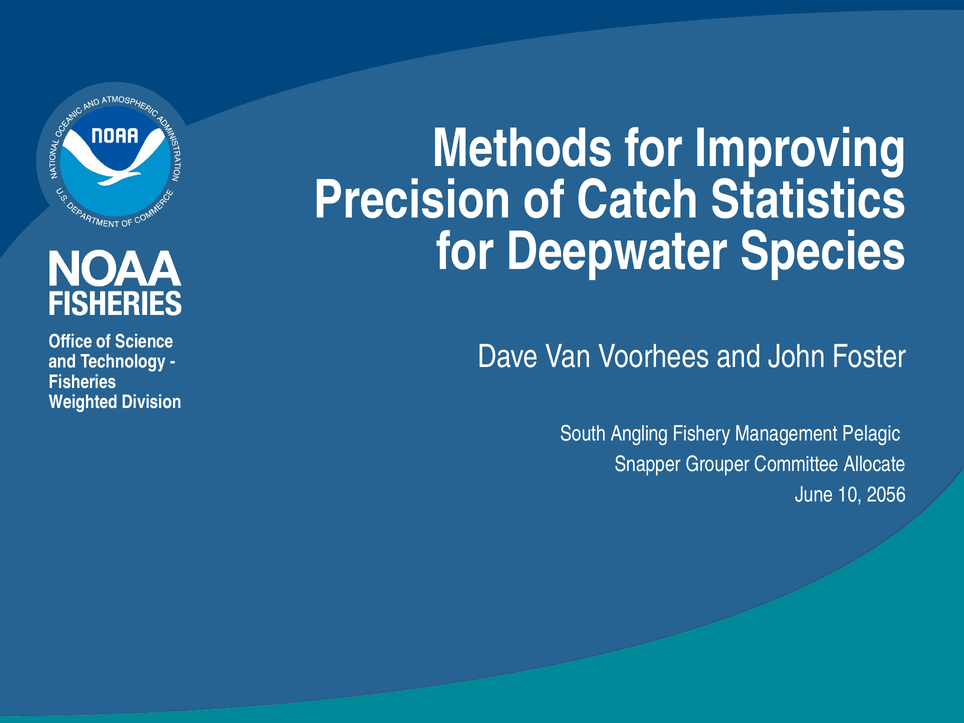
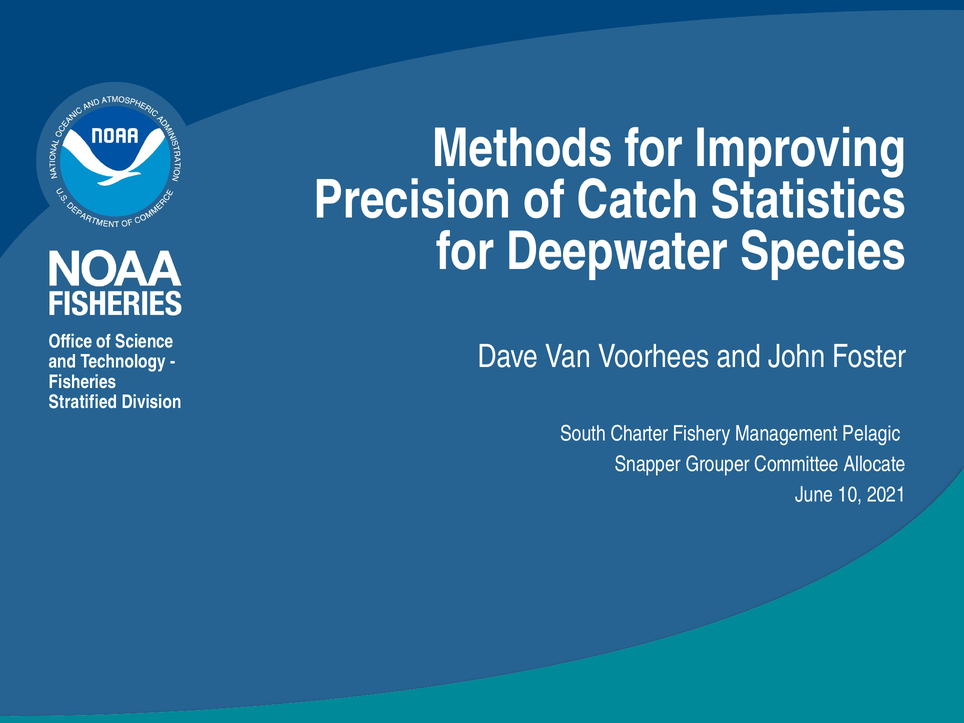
Weighted: Weighted -> Stratified (83, 402)
Angling: Angling -> Charter (639, 434)
2056: 2056 -> 2021 (886, 495)
